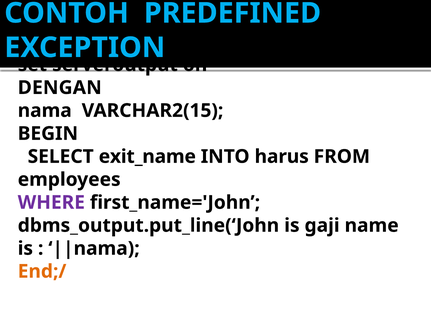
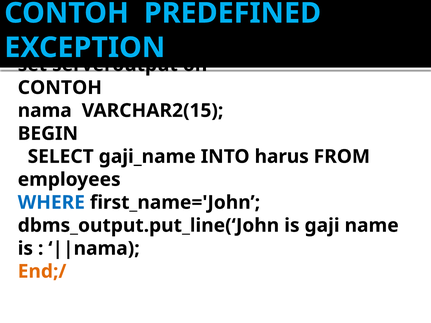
DENGAN: DENGAN -> CONTOH (60, 88)
exit_name: exit_name -> gaji_name (147, 157)
WHERE colour: purple -> blue (51, 203)
